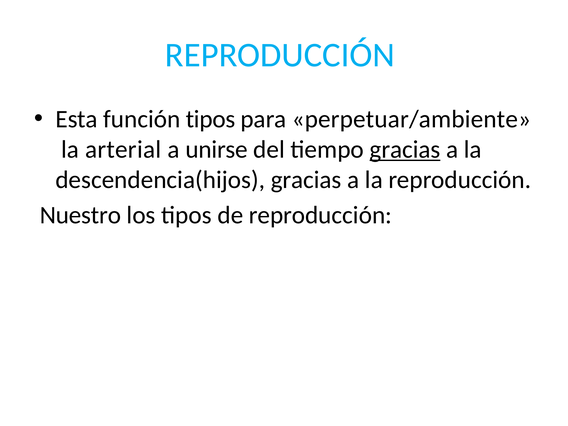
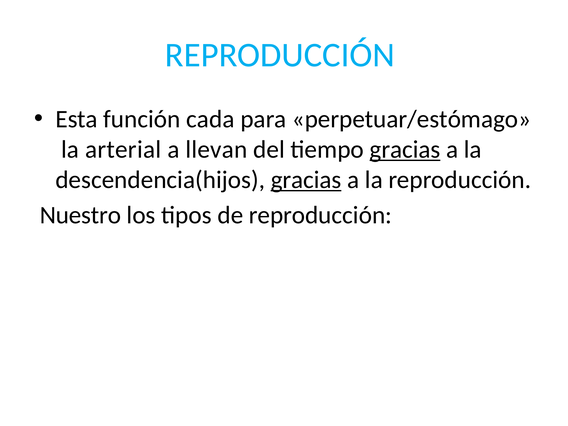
función tipos: tipos -> cada (210, 119)
perpetuar/ambiente: perpetuar/ambiente -> perpetuar/estómago (411, 119)
unirse: unirse -> llevan (216, 149)
gracias underline: none -> present (306, 180)
